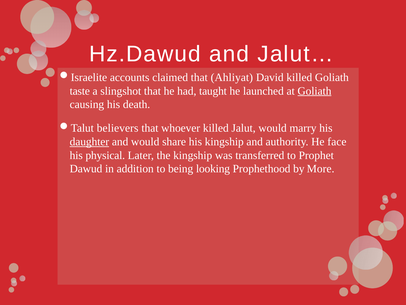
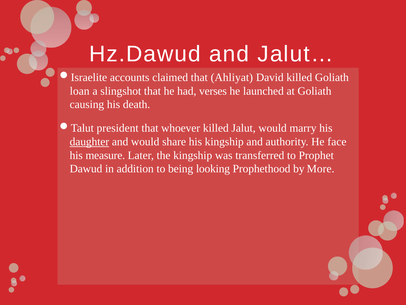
taste: taste -> loan (80, 91)
taught: taught -> verses (213, 91)
Goliath underline: present -> none (314, 91)
believers: believers -> president (118, 128)
physical: physical -> measure (105, 155)
